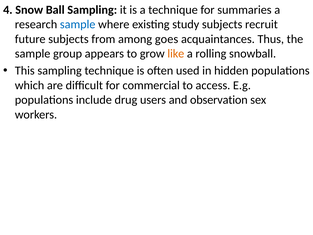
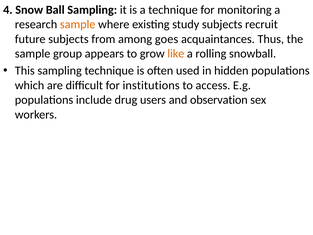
summaries: summaries -> monitoring (244, 10)
sample colour: blue -> orange (78, 24)
commercial: commercial -> institutions (151, 85)
